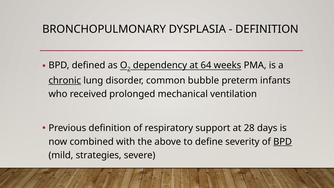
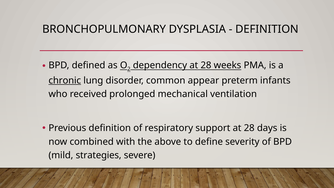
dependency at 64: 64 -> 28 (206, 65)
bubble: bubble -> appear (203, 80)
BPD underline: present -> none (283, 142)
